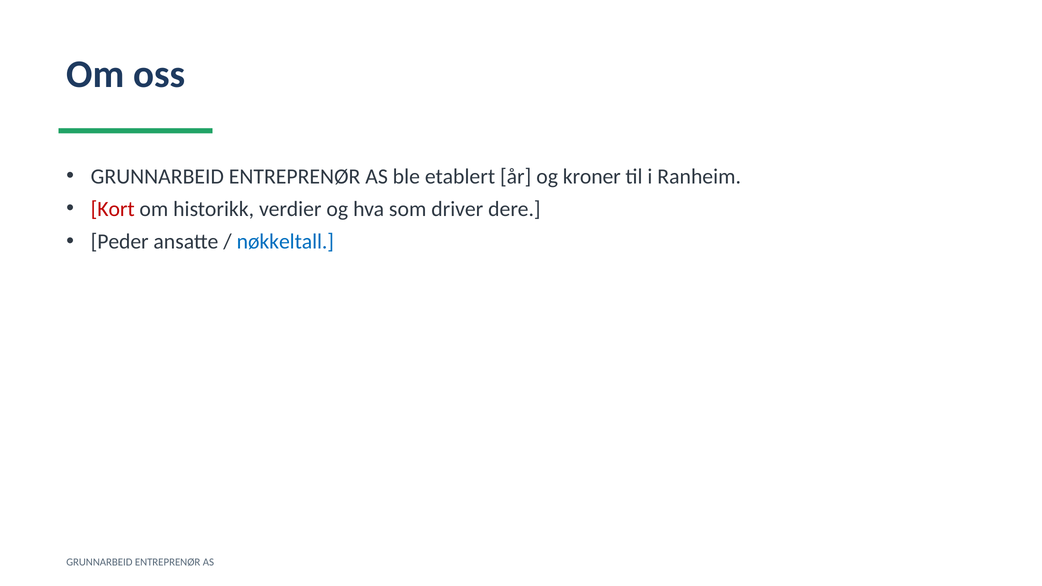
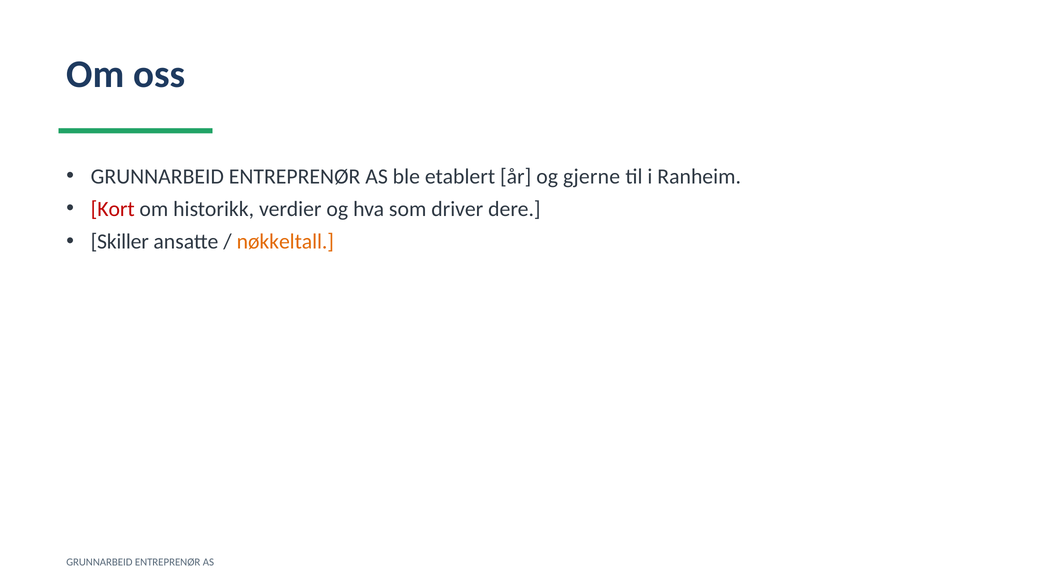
kroner: kroner -> gjerne (592, 176)
Peder: Peder -> Skiller (120, 242)
nøkkeltall colour: blue -> orange (285, 242)
